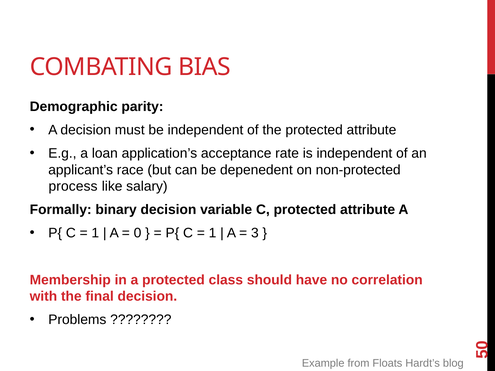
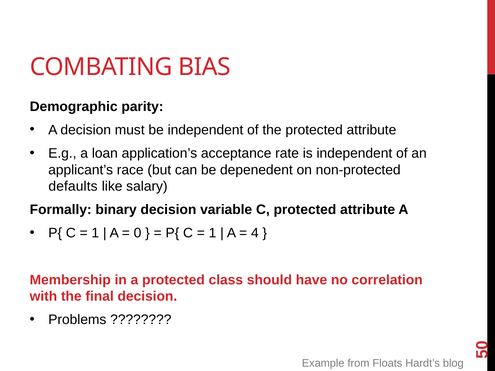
process: process -> defaults (73, 186)
3: 3 -> 4 (255, 233)
